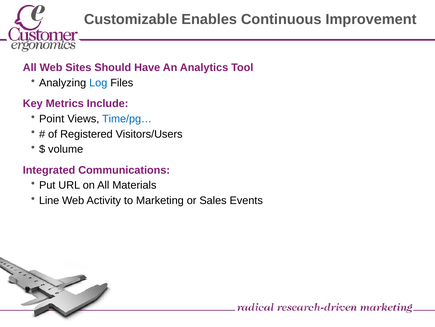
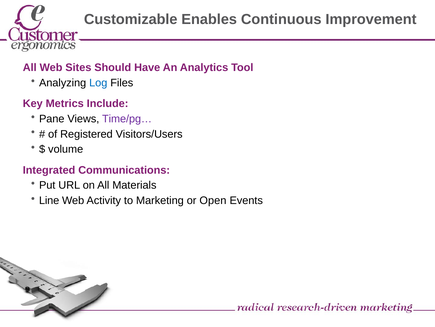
Point: Point -> Pane (52, 119)
Time/pg… colour: blue -> purple (127, 119)
Sales: Sales -> Open (213, 200)
